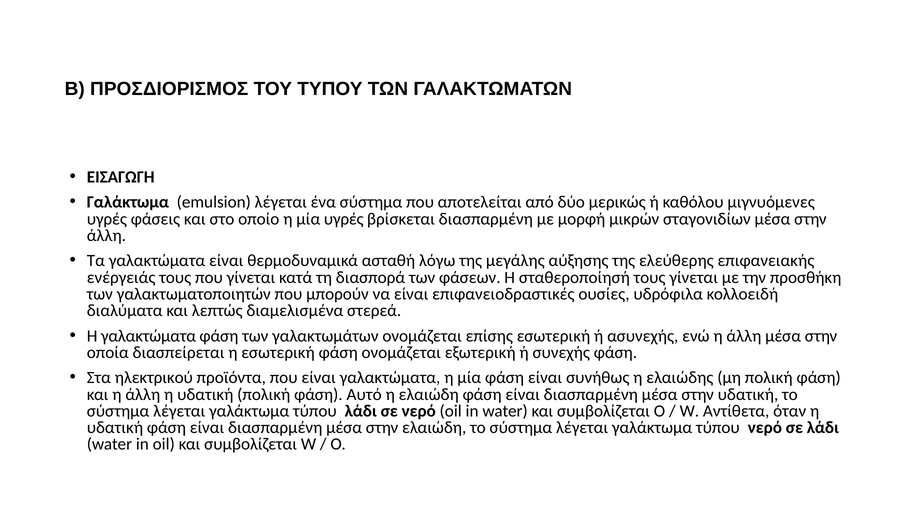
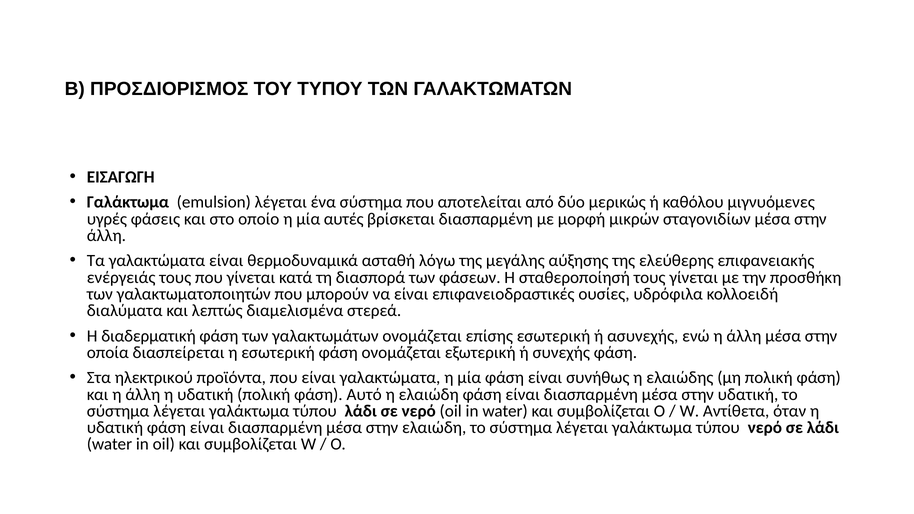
μία υγρές: υγρές -> αυτές (344, 219)
Η γαλακτώματα: γαλακτώματα -> διαδερματική (149, 336)
